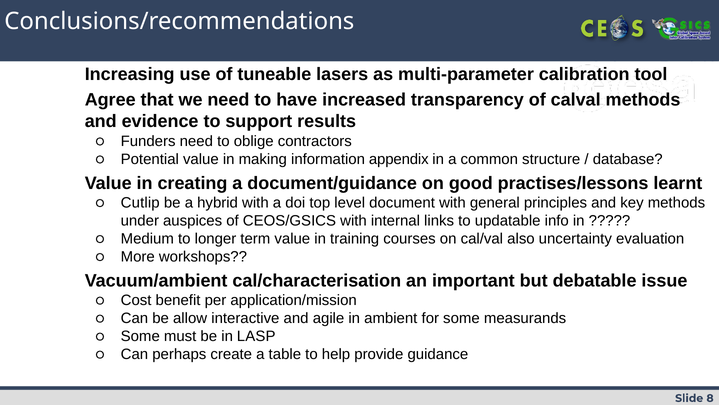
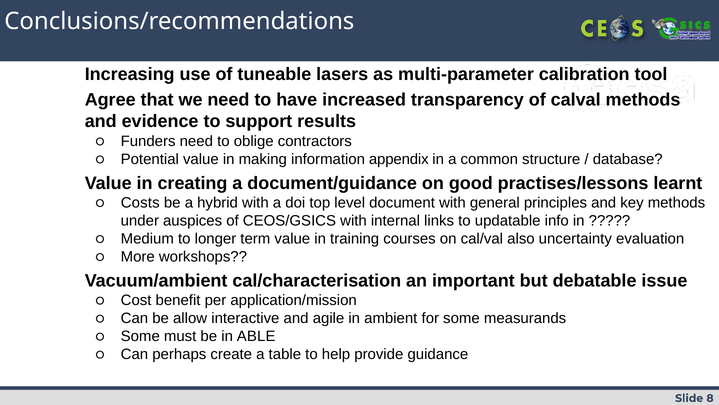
Cutlip: Cutlip -> Costs (140, 202)
LASP: LASP -> ABLE (256, 336)
